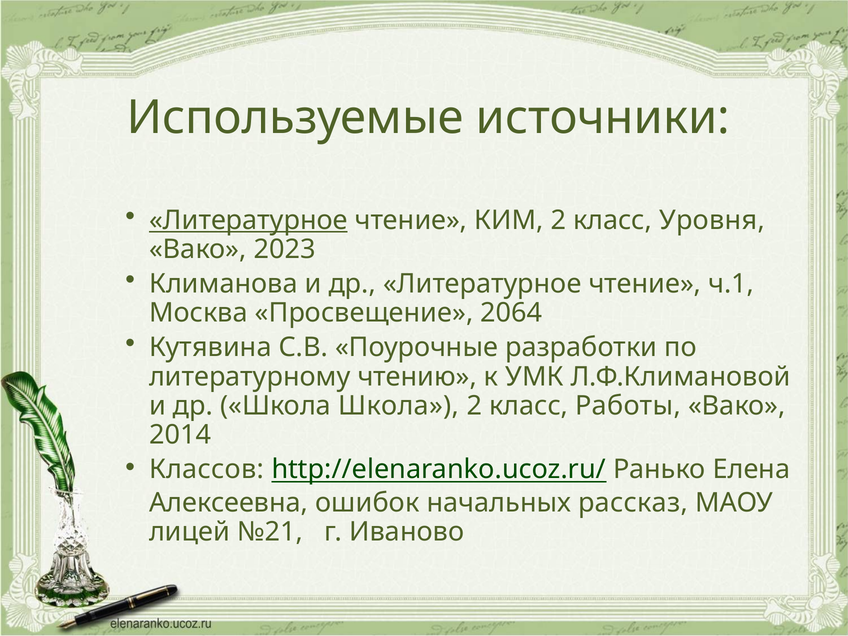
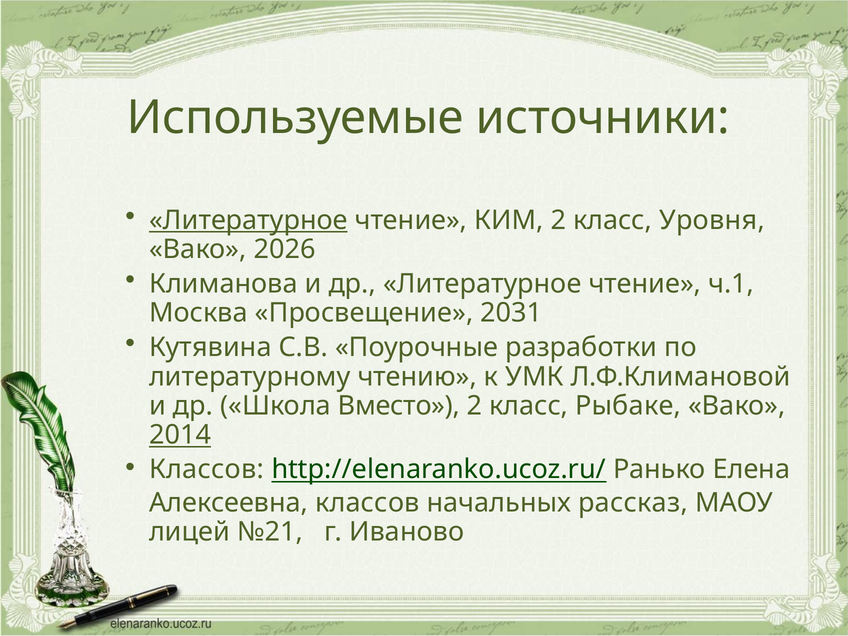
2023: 2023 -> 2026 (285, 249)
2064: 2064 -> 2031 (511, 313)
Школа Школа: Школа -> Вместо (399, 406)
Работы: Работы -> Рыбаке (628, 406)
2014 underline: none -> present (180, 435)
Алексеевна ошибок: ошибок -> классов (367, 503)
